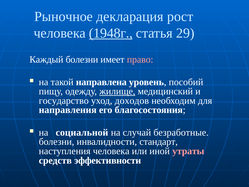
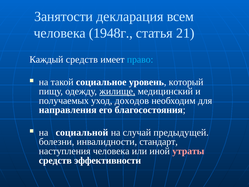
Рыночное: Рыночное -> Занятости (64, 16)
рост: рост -> всем (180, 16)
1948г underline: present -> none (111, 33)
29: 29 -> 21 (185, 33)
Каждый болезни: болезни -> средств (82, 59)
право colour: pink -> light blue (140, 59)
направлена: направлена -> социальное (101, 82)
пособий: пособий -> который (186, 82)
государство: государство -> получаемых (64, 101)
безработные: безработные -> предыдущей (181, 132)
